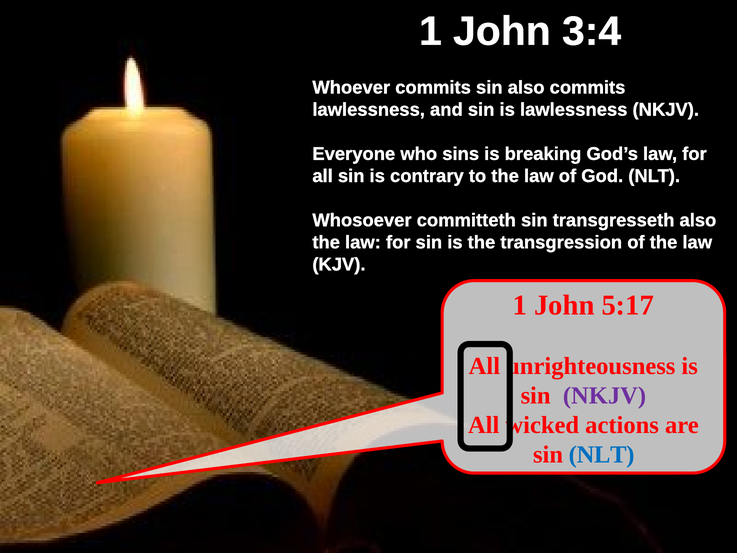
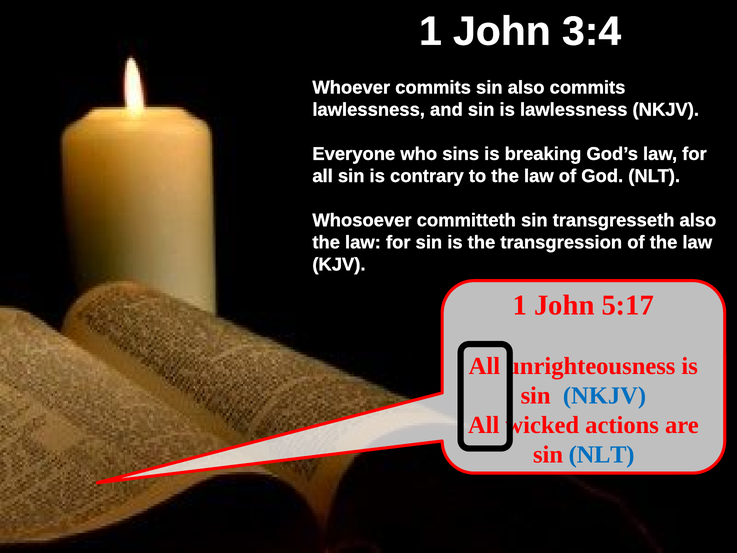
NKJV colour: purple -> blue (604, 396)
